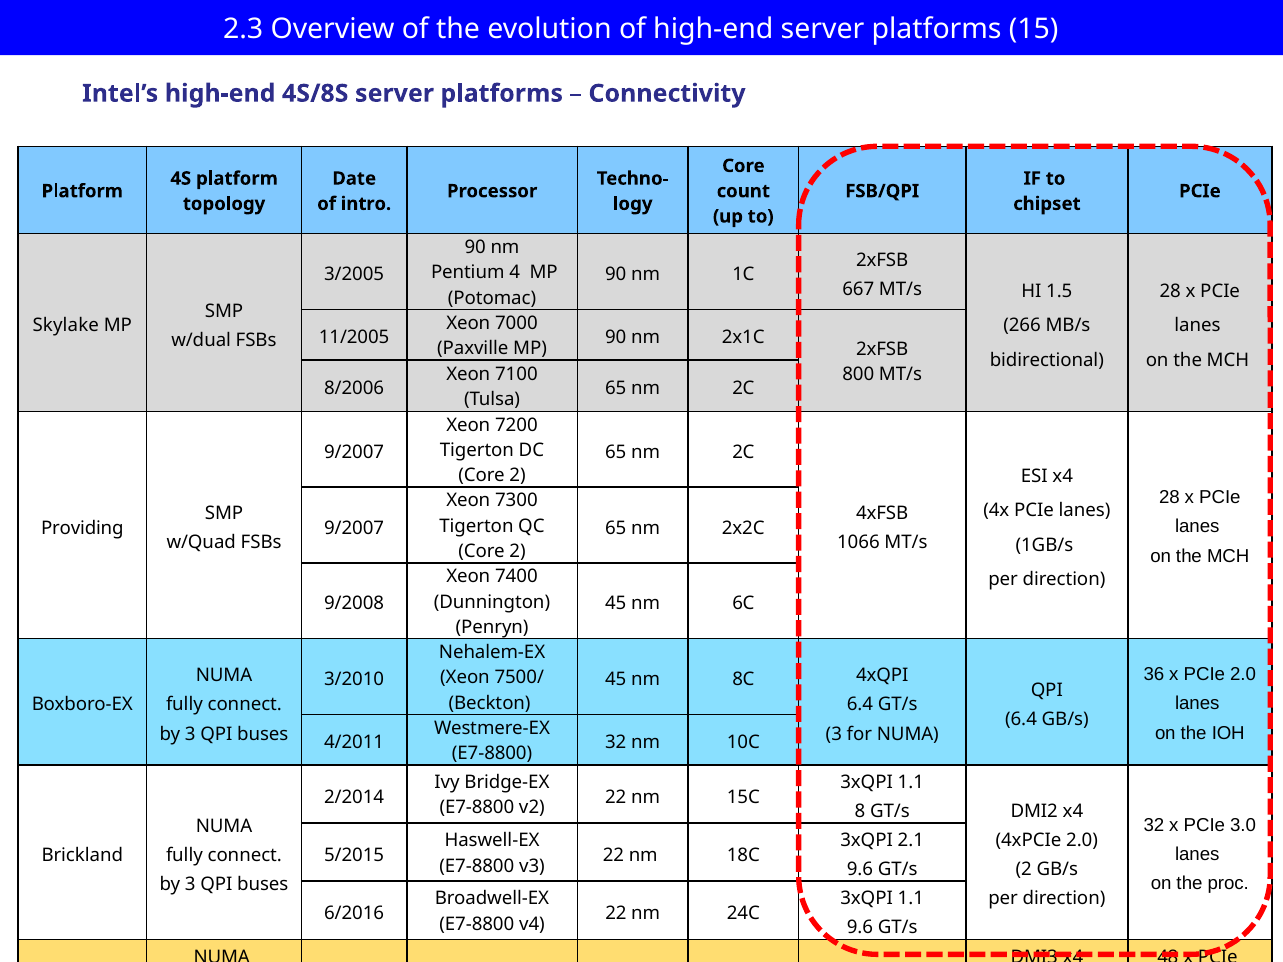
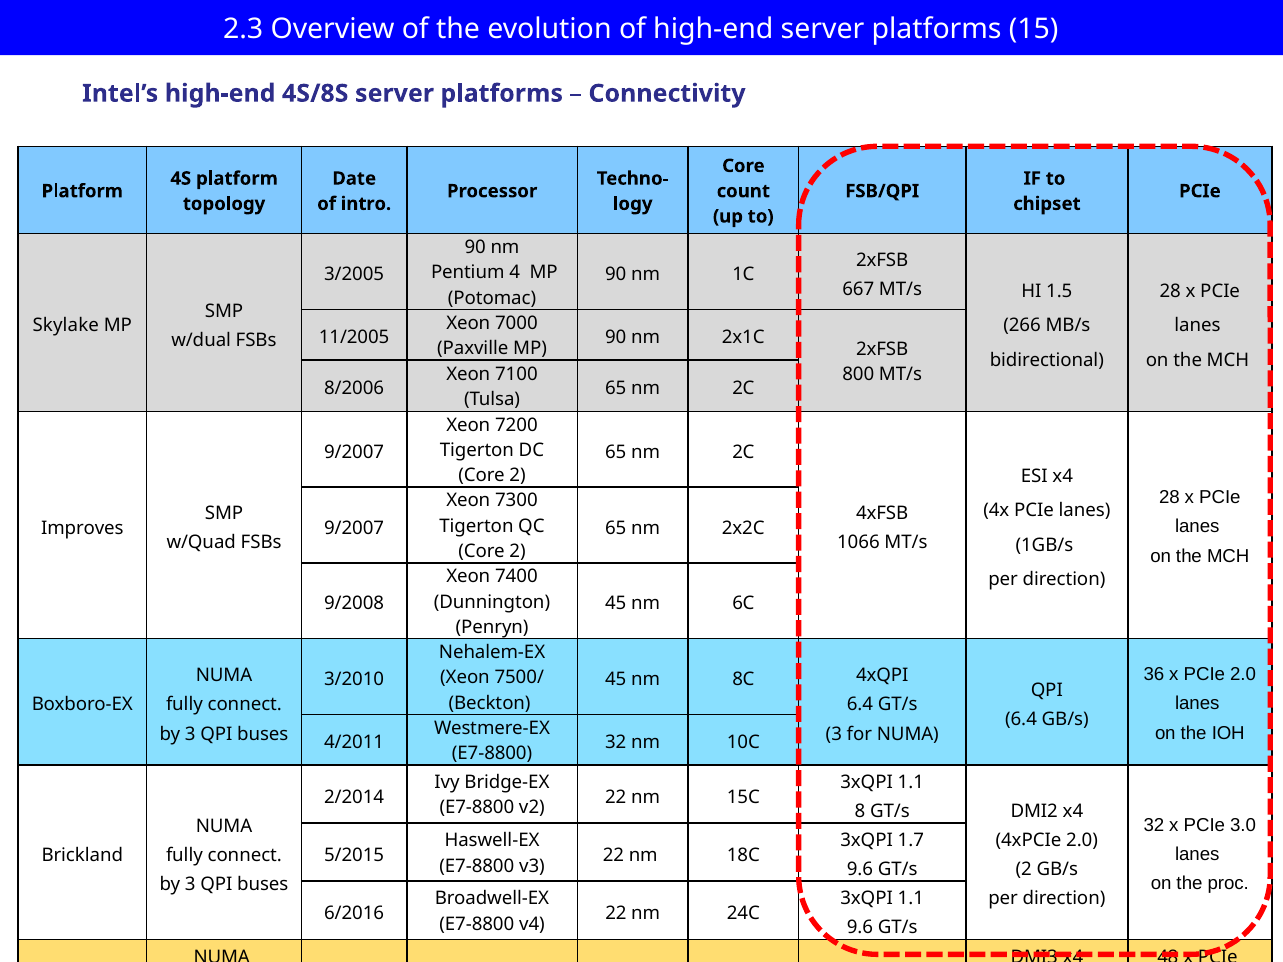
Providing: Providing -> Improves (82, 528)
2.1: 2.1 -> 1.7 (911, 841)
